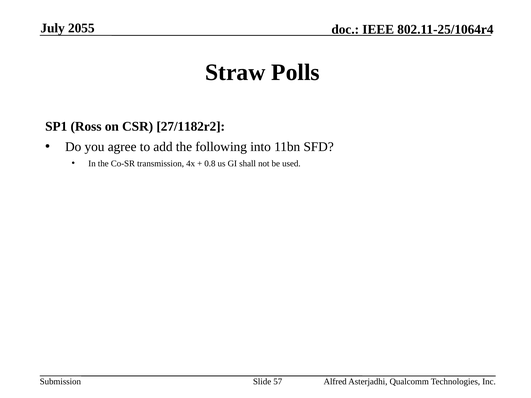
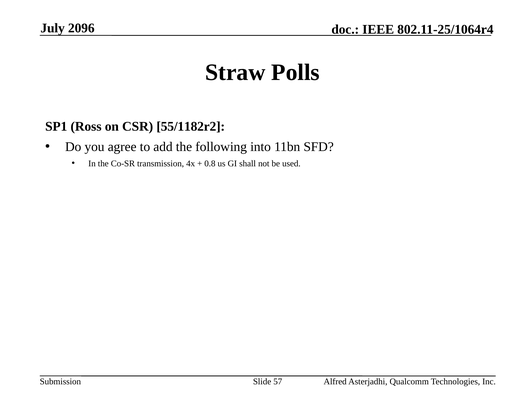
2055: 2055 -> 2096 (81, 28)
27/1182r2: 27/1182r2 -> 55/1182r2 (191, 127)
